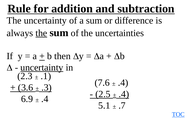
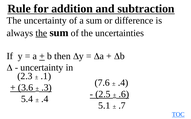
uncertainty underline: present -> none (42, 68)
.4: .4 -> .6 (124, 94)
6.9: 6.9 -> 5.4 (27, 99)
